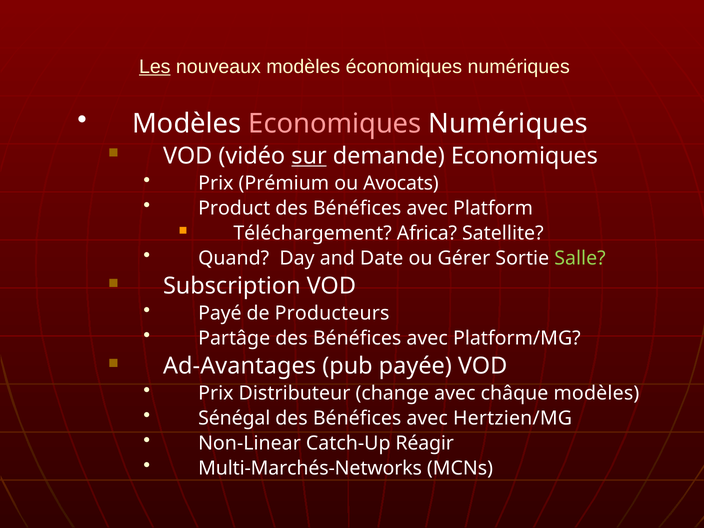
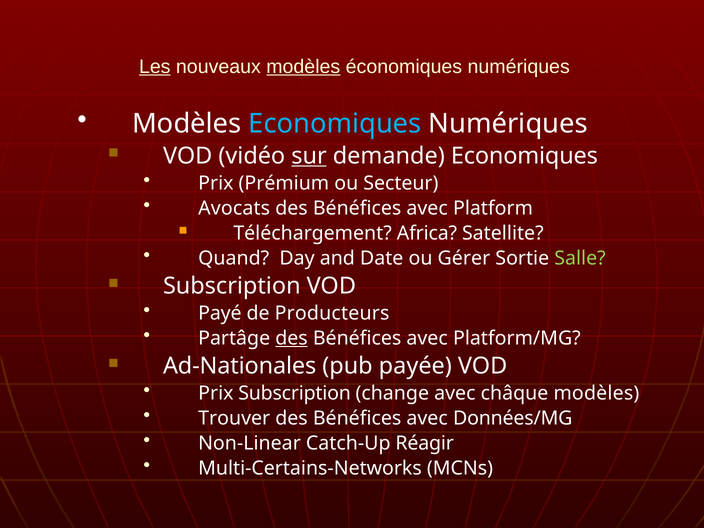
modèles underline: none -> present (303, 67)
Economiques colour: pink -> light blue (335, 124)
Avocats: Avocats -> Secteur (401, 183)
Product: Product -> Avocats (234, 208)
des underline: none -> present (291, 338)
Ad-Avantages: Ad-Avantages -> Ad-Nationales (240, 366)
Prix Distributeur: Distributeur -> Subscription (295, 393)
Sénégal: Sénégal -> Trouver (234, 418)
Hertzien/MG: Hertzien/MG -> Données/MG (513, 418)
Multi-Marchés-Networks: Multi-Marchés-Networks -> Multi-Certains-Networks (310, 468)
